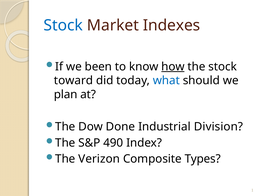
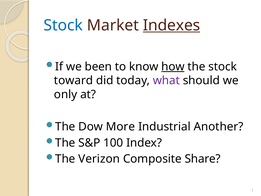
Indexes underline: none -> present (172, 25)
what colour: blue -> purple (166, 80)
plan: plan -> only (66, 94)
Done: Done -> More (120, 127)
Division: Division -> Another (218, 127)
490: 490 -> 100 (113, 143)
Types: Types -> Share (203, 159)
